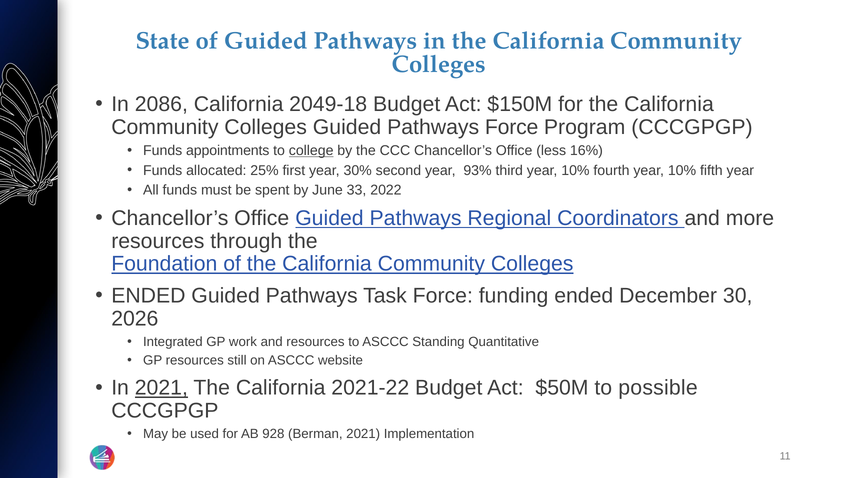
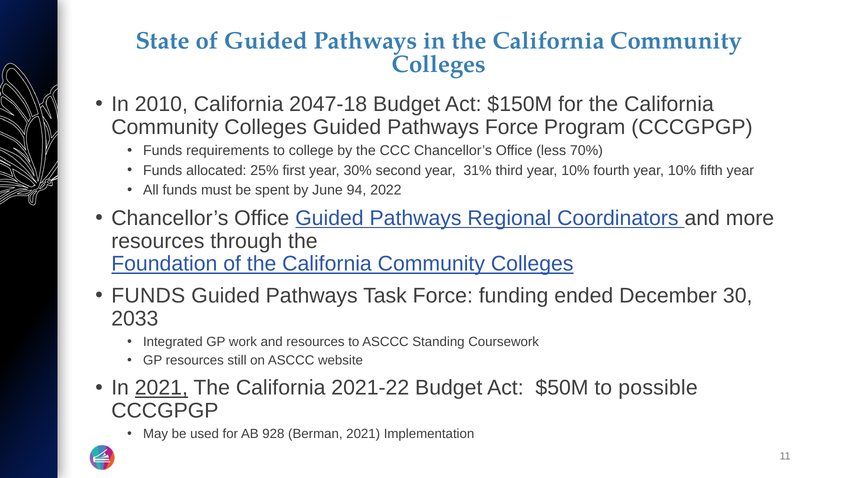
2086: 2086 -> 2010 (161, 104)
2049-18: 2049-18 -> 2047-18 (328, 104)
appointments: appointments -> requirements (228, 151)
college underline: present -> none (311, 151)
16%: 16% -> 70% (586, 151)
93%: 93% -> 31% (478, 170)
33: 33 -> 94 (357, 190)
ENDED: ENDED -> FUNDS (148, 295)
2026: 2026 -> 2033 (135, 318)
Quantitative: Quantitative -> Coursework (504, 341)
